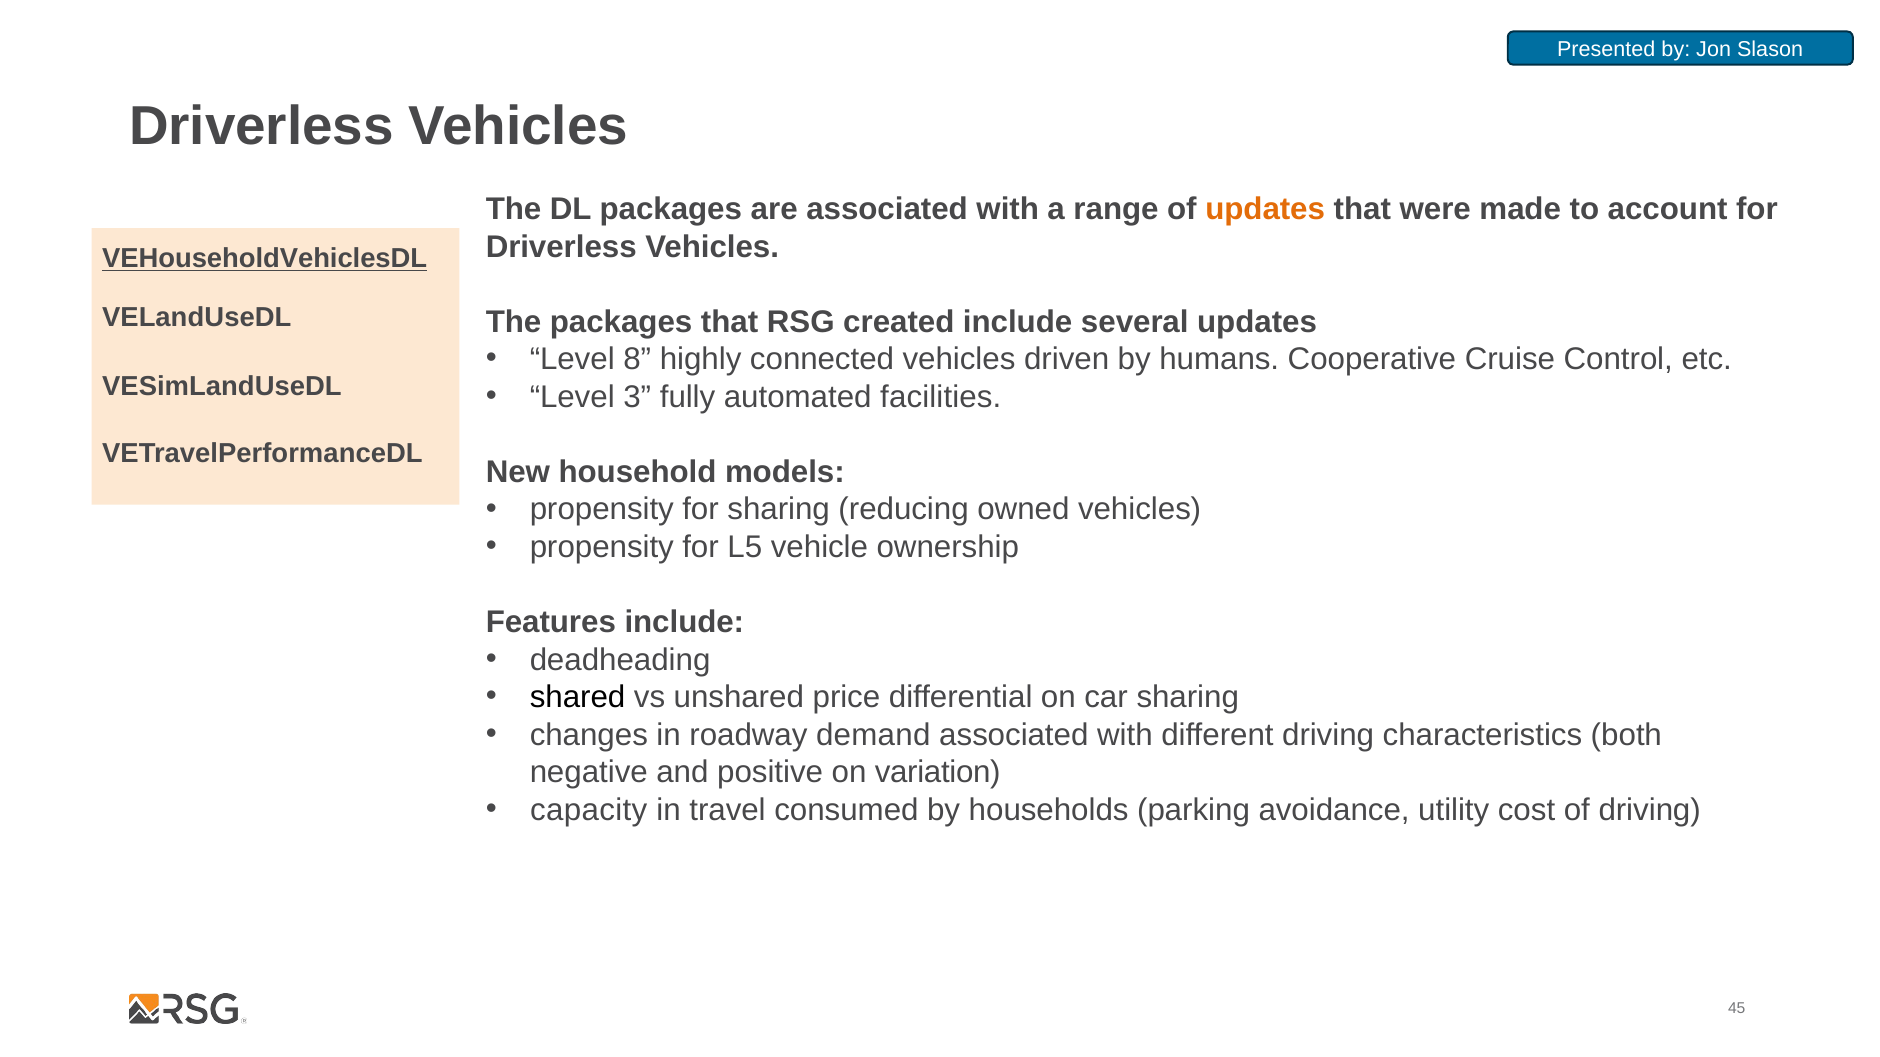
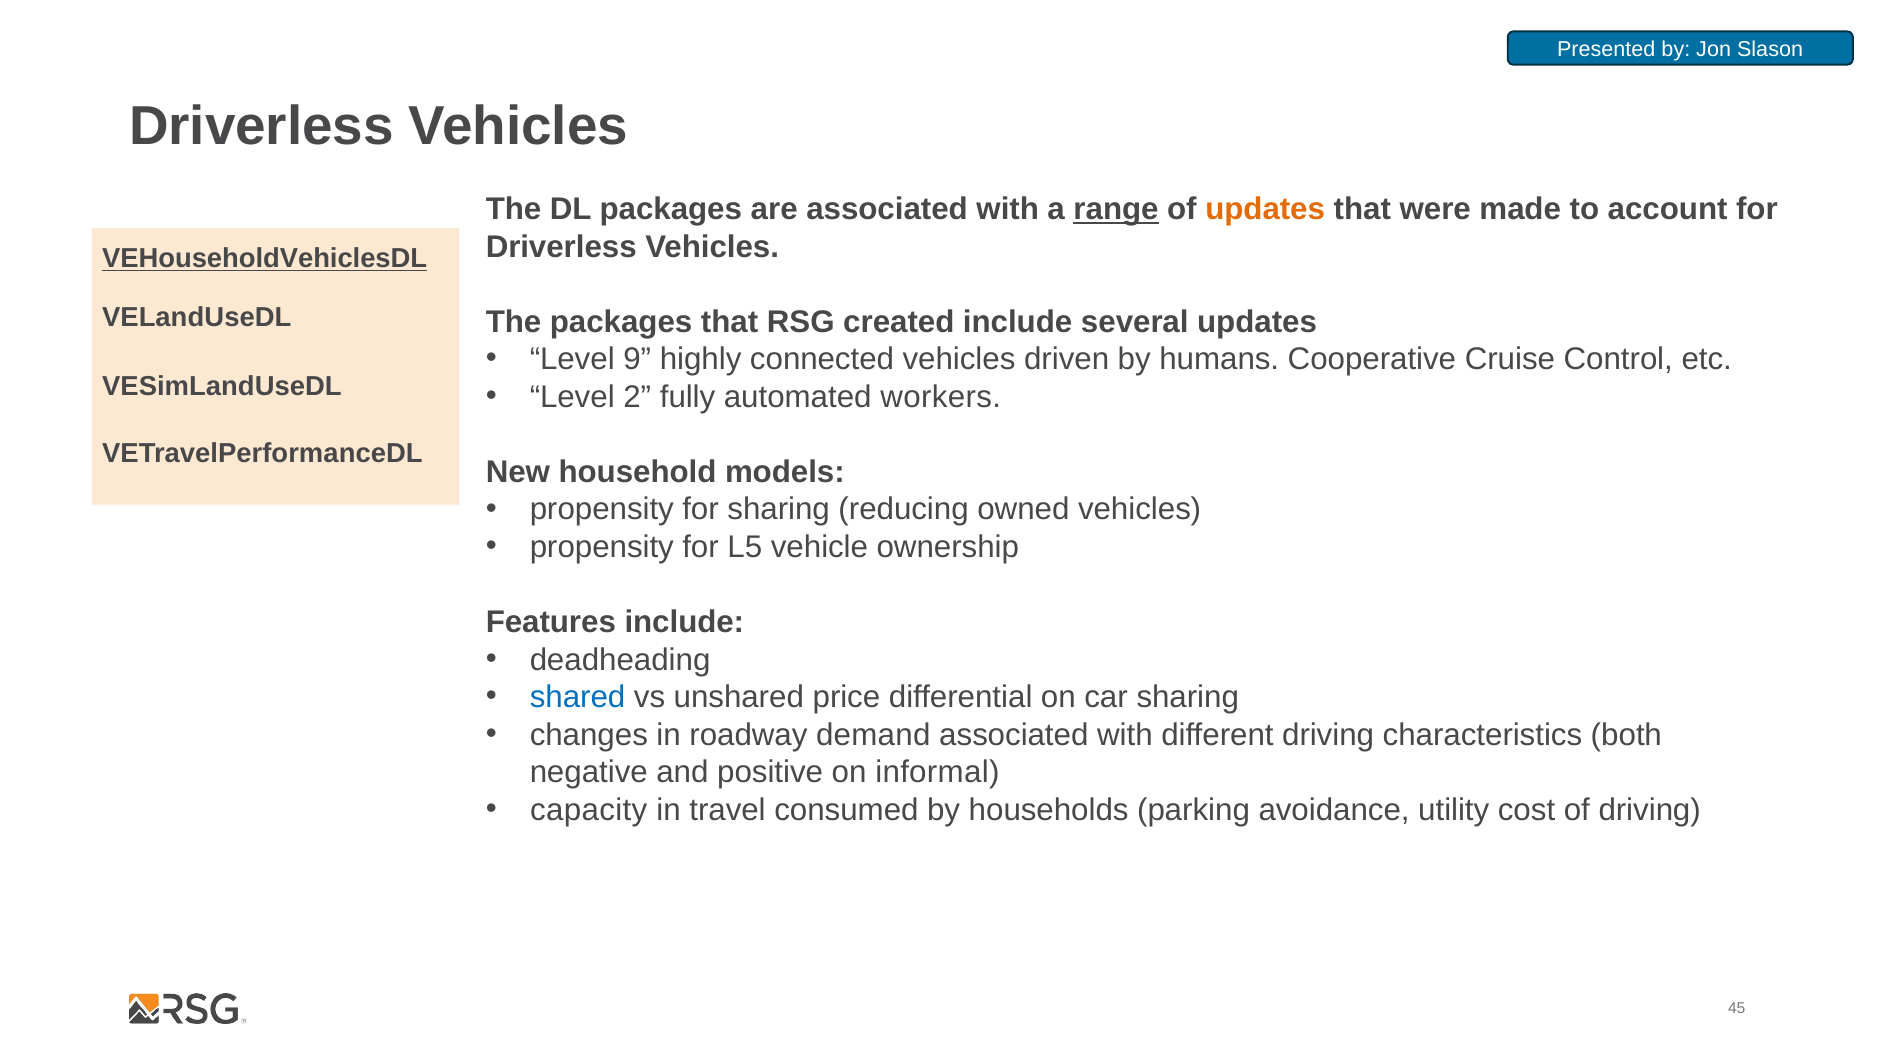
range underline: none -> present (1116, 209)
8: 8 -> 9 (637, 360)
3: 3 -> 2 (637, 397)
facilities: facilities -> workers (941, 397)
shared colour: black -> blue (578, 698)
variation: variation -> informal (937, 773)
